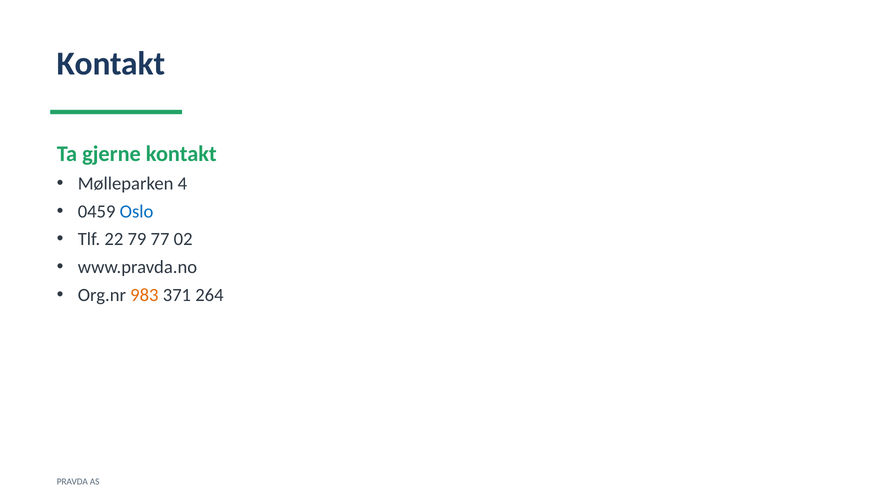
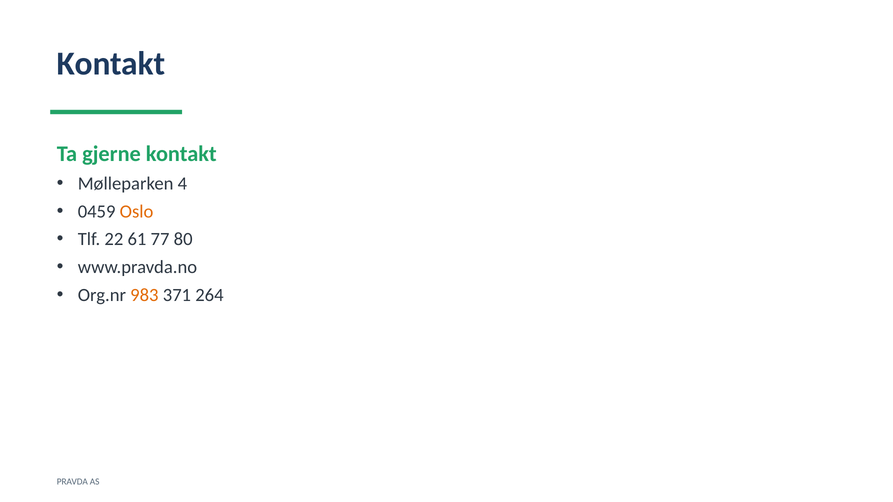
Oslo colour: blue -> orange (137, 212)
79: 79 -> 61 (137, 239)
02: 02 -> 80 (183, 239)
